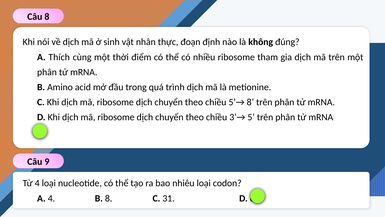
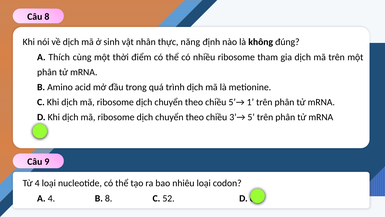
đoạn: đoạn -> năng (190, 42)
5’→ 8: 8 -> 1 (250, 102)
31: 31 -> 52 (169, 198)
